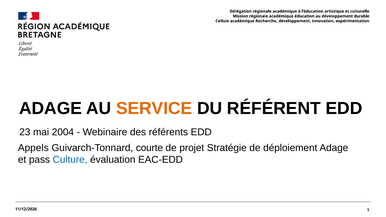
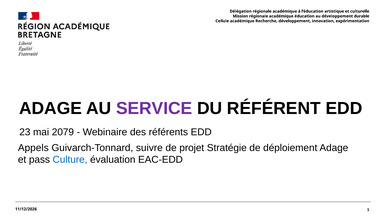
SERVICE colour: orange -> purple (154, 108)
2004: 2004 -> 2079 (63, 132)
courte: courte -> suivre (149, 148)
